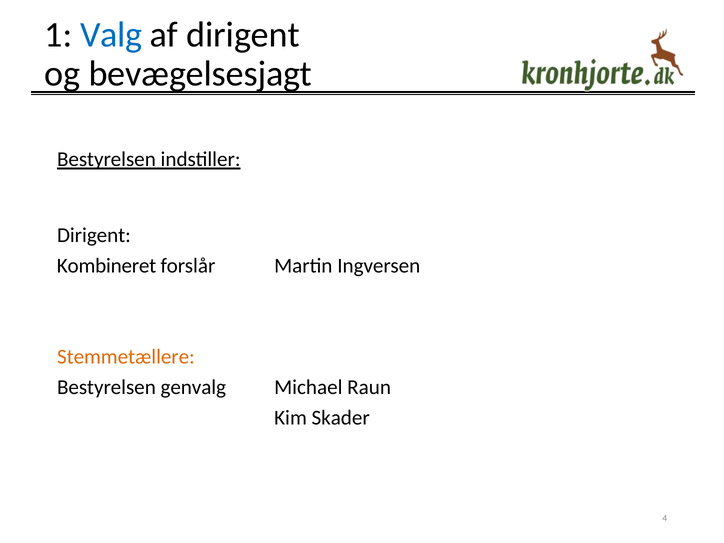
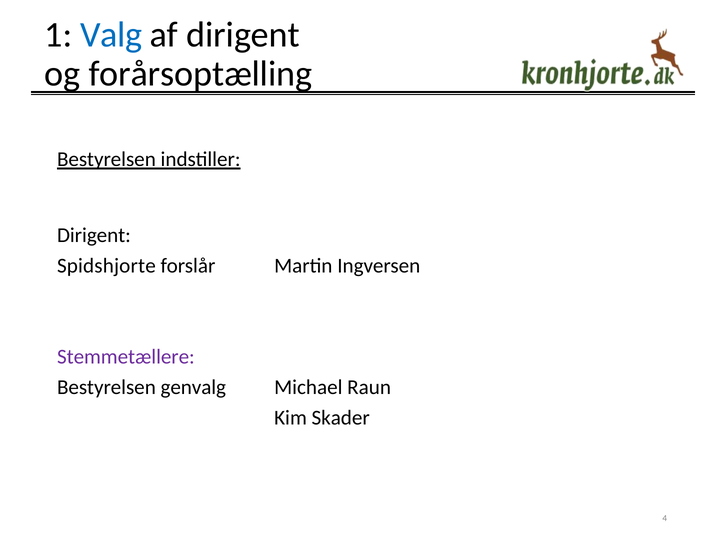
bevægelsesjagt: bevægelsesjagt -> forårsoptælling (200, 74)
Kombineret: Kombineret -> Spidshjorte (106, 266)
Stemmetællere colour: orange -> purple (126, 357)
